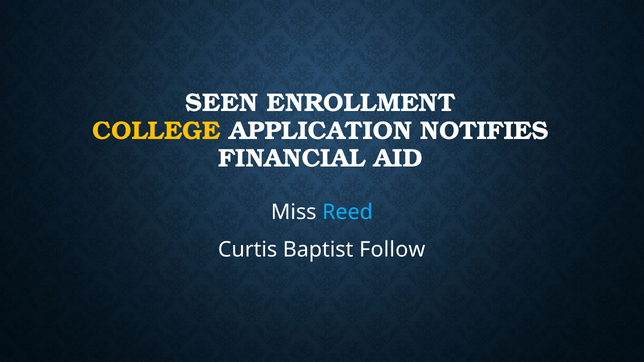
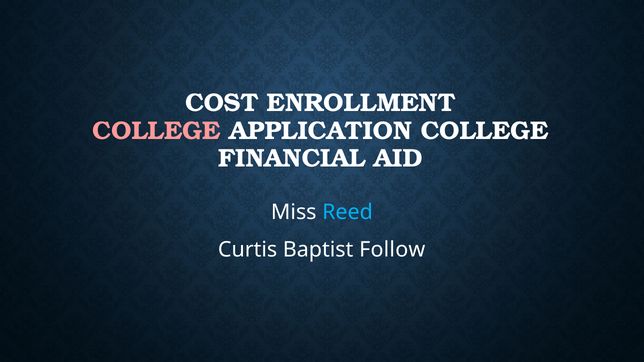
SEEN: SEEN -> COST (222, 103)
COLLEGE colour: yellow -> pink (157, 131)
APPLICATION NOTIFIES: NOTIFIES -> COLLEGE (485, 131)
